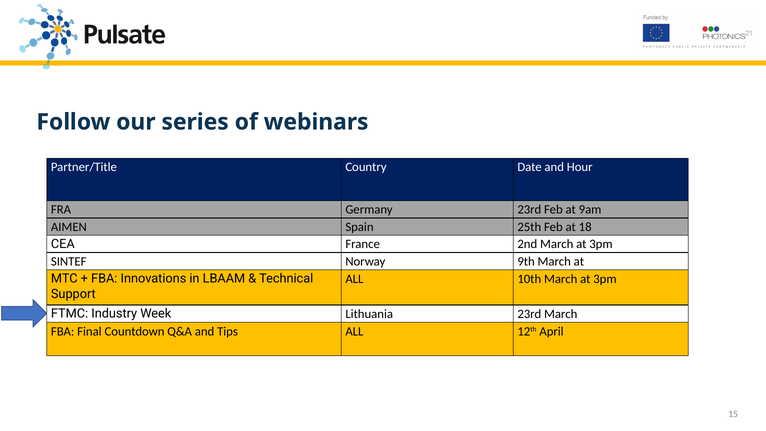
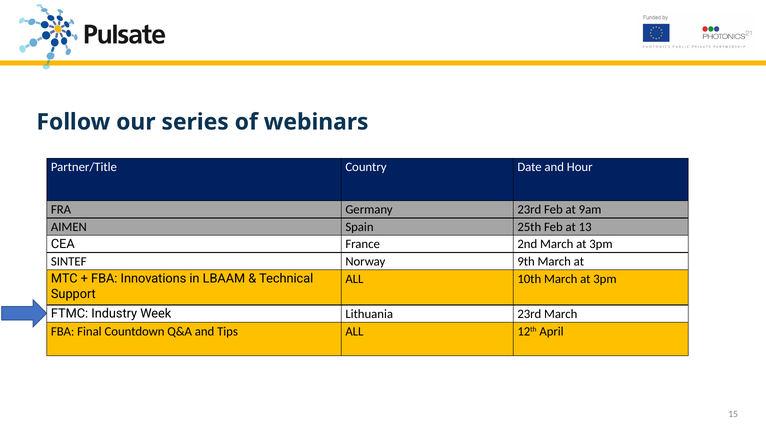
18: 18 -> 13 (585, 227)
